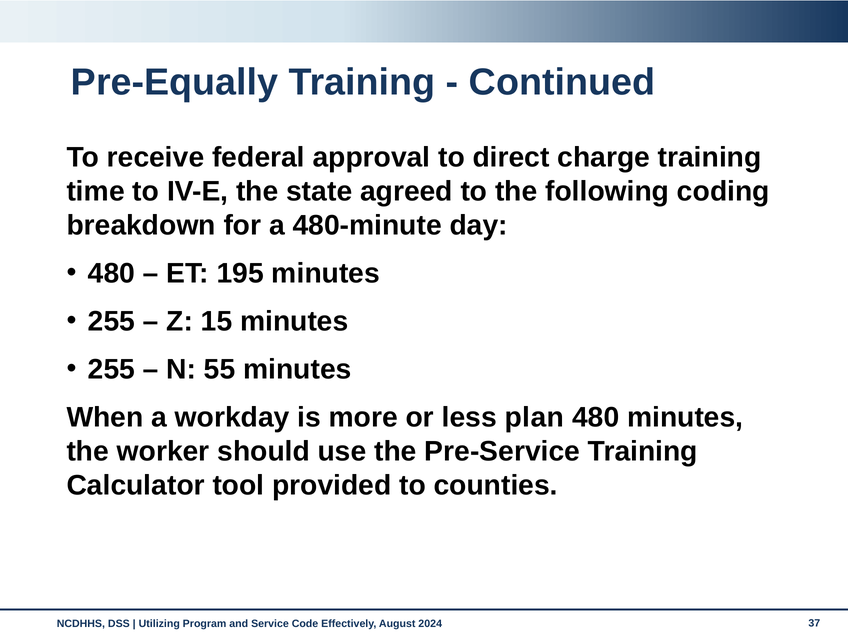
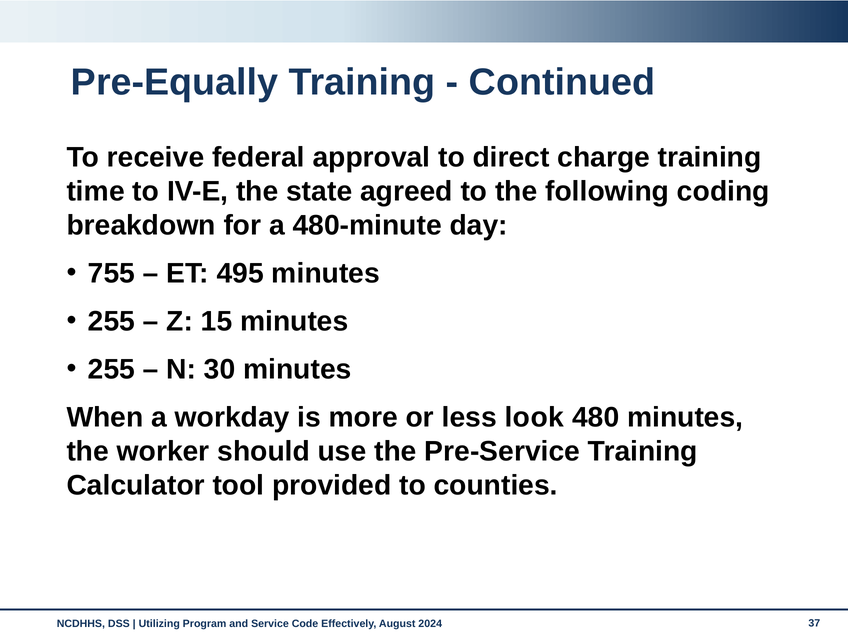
480: 480 -> 755 (111, 273)
195: 195 -> 495 (240, 273)
55: 55 -> 30 (220, 369)
plan: plan -> look (534, 417)
